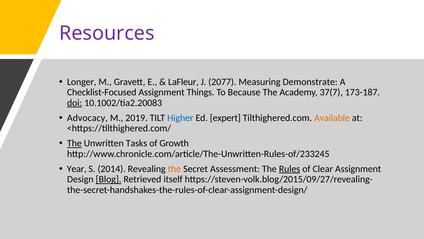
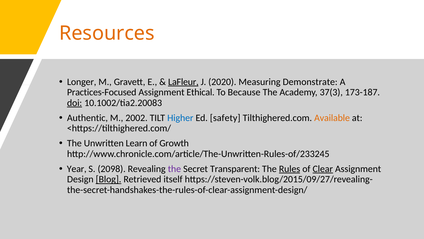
Resources colour: purple -> orange (107, 33)
LaFleur underline: none -> present (183, 82)
2077: 2077 -> 2020 (222, 82)
Checklist-Focused: Checklist-Focused -> Practices-Focused (102, 92)
Things: Things -> Ethical (201, 92)
37(7: 37(7 -> 37(3 (331, 92)
Advocacy: Advocacy -> Authentic (87, 118)
2019: 2019 -> 2002 (137, 118)
expert: expert -> safety (225, 118)
The underline: present -> none (74, 143)
Tasks: Tasks -> Learn (137, 143)
2014: 2014 -> 2098 (112, 169)
the colour: orange -> purple (174, 169)
Assessment: Assessment -> Transparent (235, 169)
Clear underline: none -> present (323, 169)
